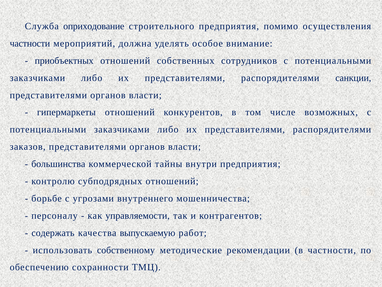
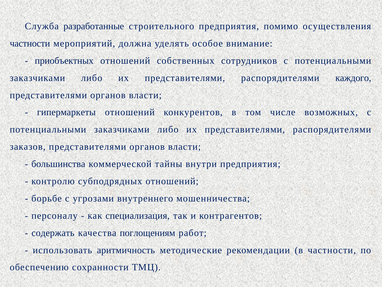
оприходование: оприходование -> разработанные (94, 26)
санкции: санкции -> каждого (353, 78)
управляемости: управляемости -> специализация (138, 215)
выпускаемую: выпускаемую -> поглощениям (147, 232)
собственному: собственному -> аритмичность (126, 250)
